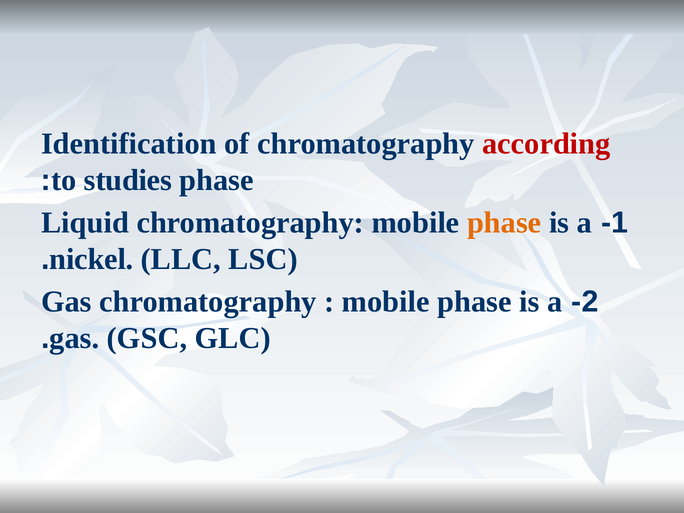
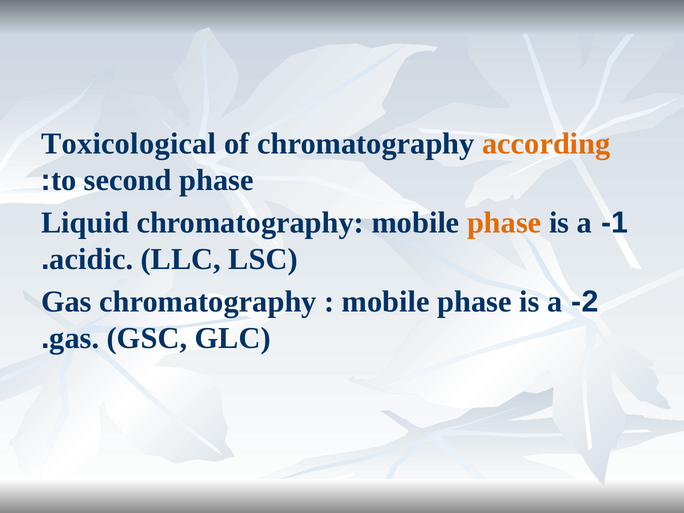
Identification: Identification -> Toxicological (129, 143)
according colour: red -> orange (546, 143)
studies: studies -> second (128, 180)
nickel: nickel -> acidic (91, 259)
